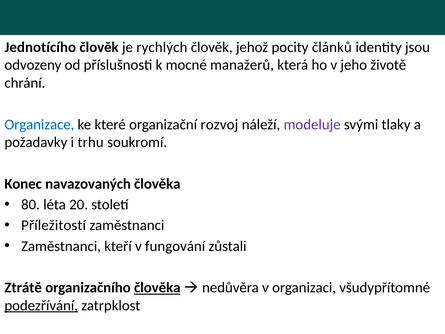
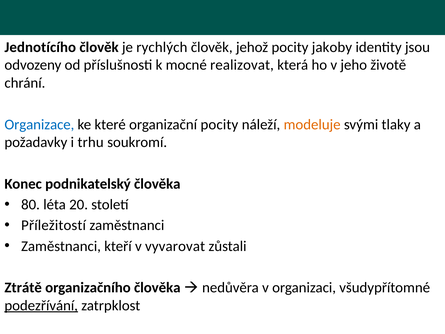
článků: článků -> jakoby (332, 47)
manažerů: manažerů -> realizovat (242, 65)
organizační rozvoj: rozvoj -> pocity (219, 124)
modeluje colour: purple -> orange (312, 124)
navazovaných: navazovaných -> podnikatelský (88, 184)
fungování: fungování -> vyvarovat (175, 246)
člověka underline: present -> none (157, 287)
